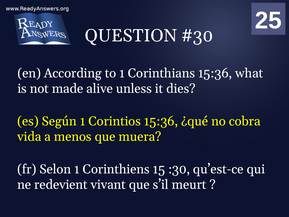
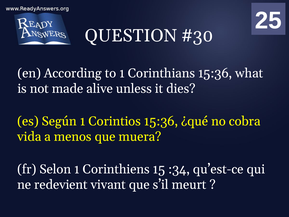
:30: :30 -> :34 (179, 169)
